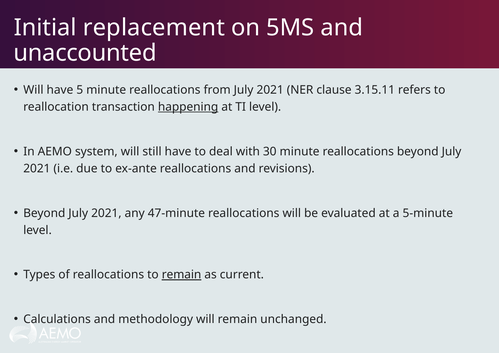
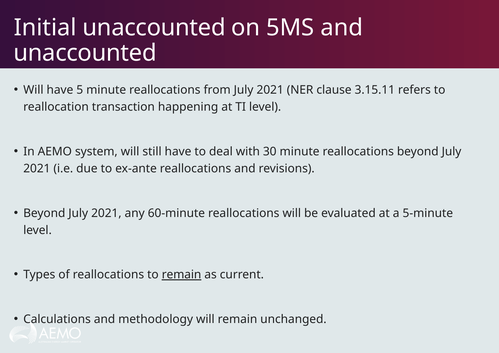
Initial replacement: replacement -> unaccounted (154, 28)
happening underline: present -> none (188, 107)
47-minute: 47-minute -> 60-minute (176, 213)
